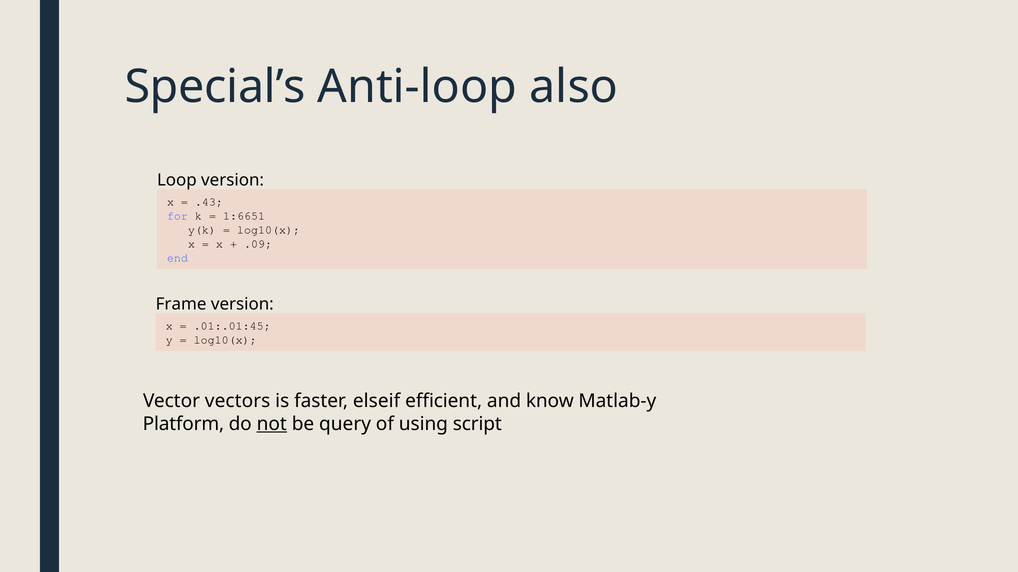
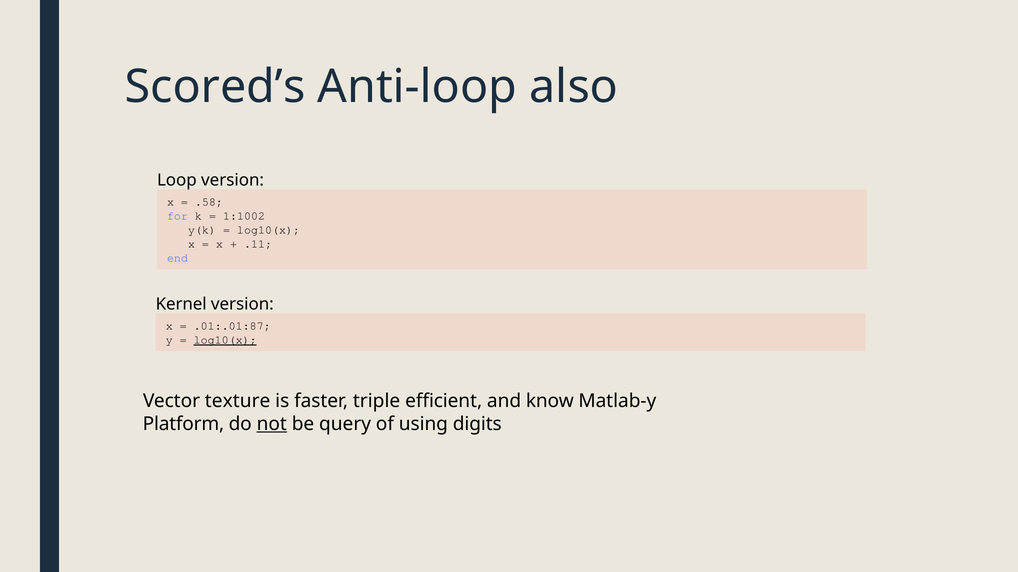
Special’s: Special’s -> Scored’s (215, 87)
.43: .43 -> .58 (209, 202)
1:6651: 1:6651 -> 1:1002 (244, 216)
.09: .09 -> .11 (258, 244)
Frame: Frame -> Kernel (181, 304)
.01:.01:45: .01:.01:45 -> .01:.01:87 (232, 326)
log10(x underline: none -> present (225, 340)
vectors: vectors -> texture (238, 402)
elseif: elseif -> triple (377, 402)
script: script -> digits (477, 424)
